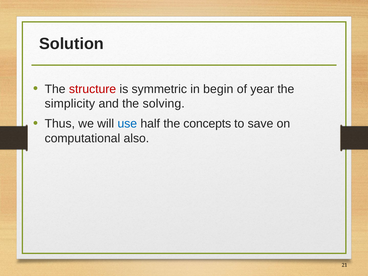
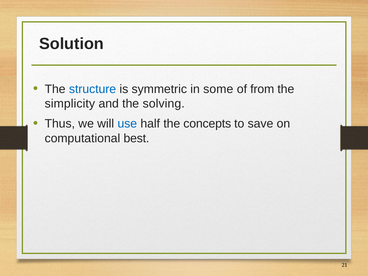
structure colour: red -> blue (93, 89)
begin: begin -> some (218, 89)
year: year -> from (262, 89)
also: also -> best (136, 138)
